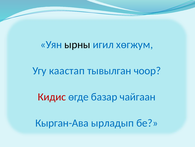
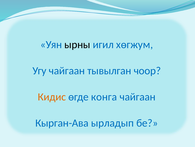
Угу каастап: каастап -> чайгаан (67, 70)
Кидис colour: red -> orange (52, 96)
базар: базар -> конга (104, 96)
